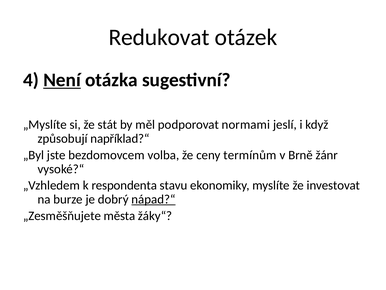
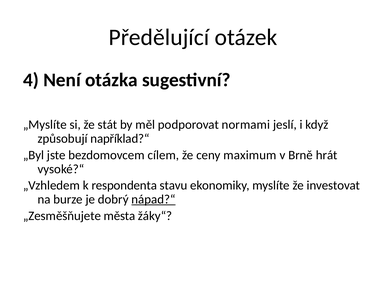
Redukovat: Redukovat -> Předělující (159, 37)
Není underline: present -> none (62, 80)
volba: volba -> cílem (163, 155)
termínům: termínům -> maximum (250, 155)
žánr: žánr -> hrát (327, 155)
